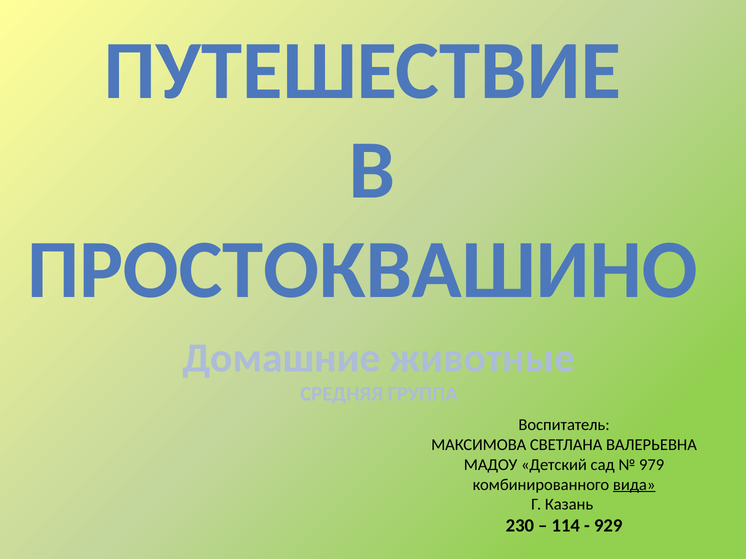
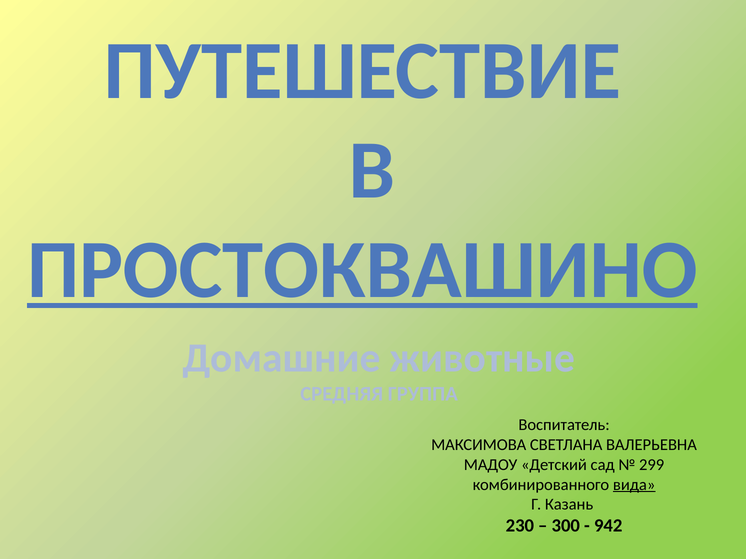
ПРОСТОКВАШИНО underline: none -> present (362, 270)
979: 979 -> 299 (652, 465)
114: 114 -> 300 (566, 526)
929: 929 -> 942 (608, 526)
